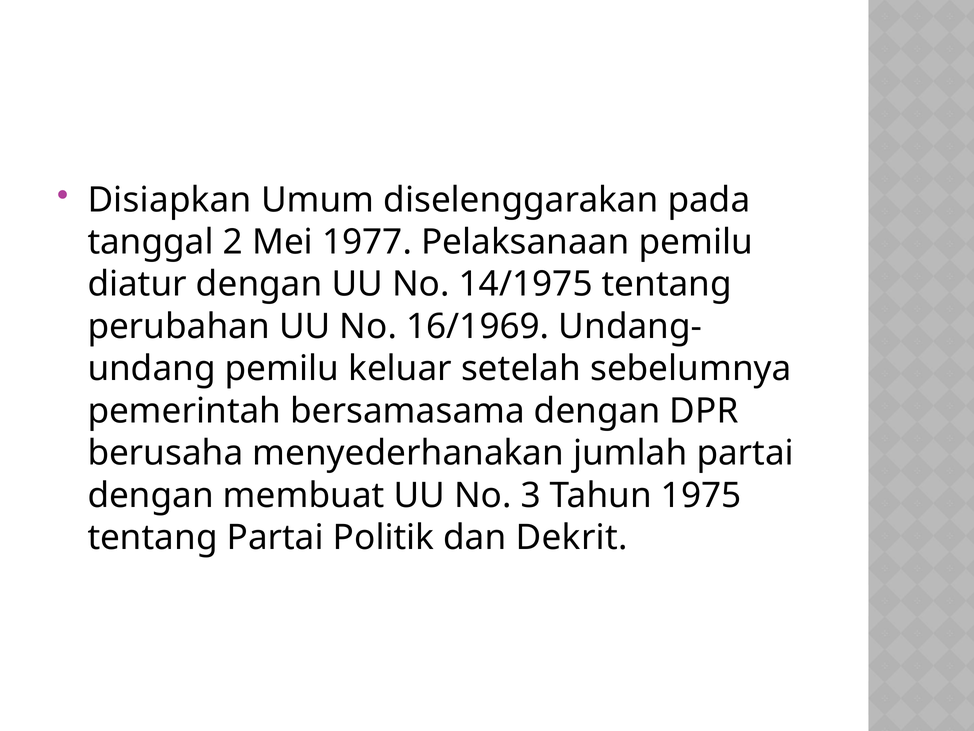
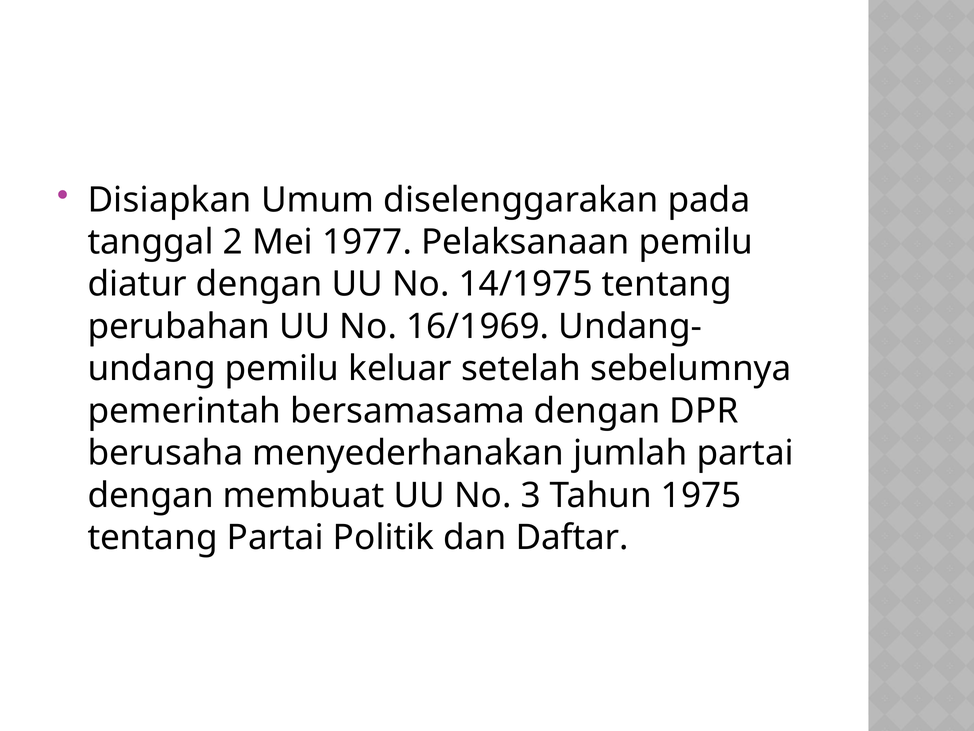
Dekrit: Dekrit -> Daftar (572, 537)
